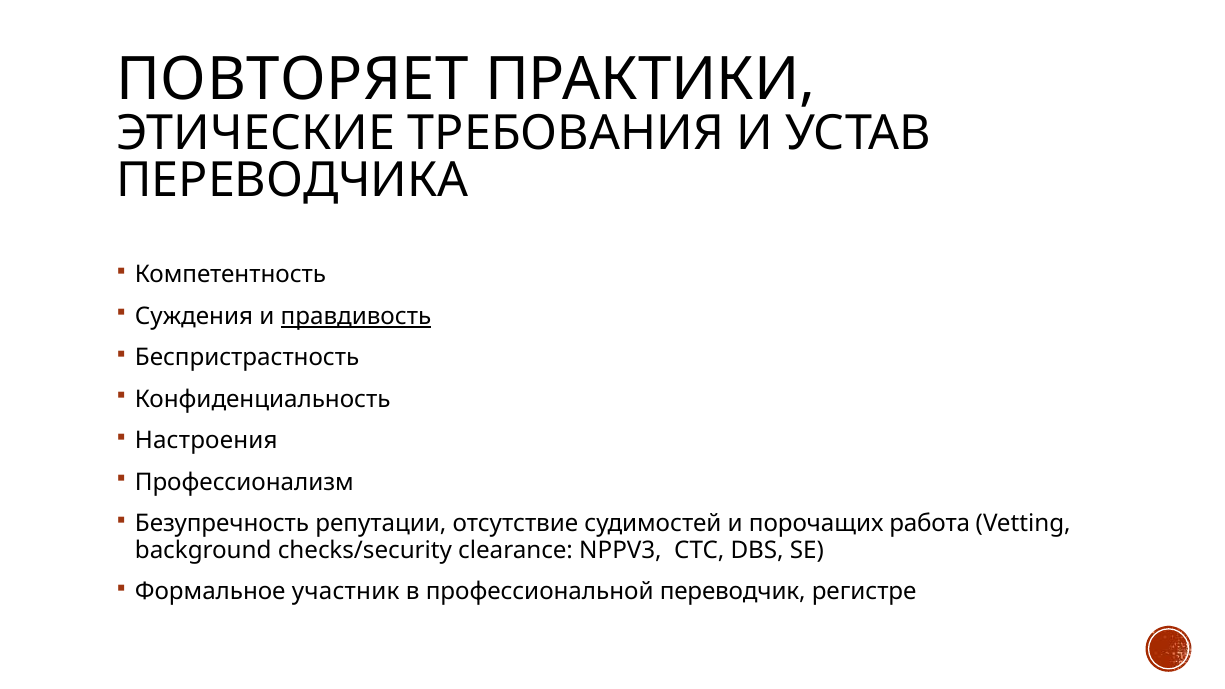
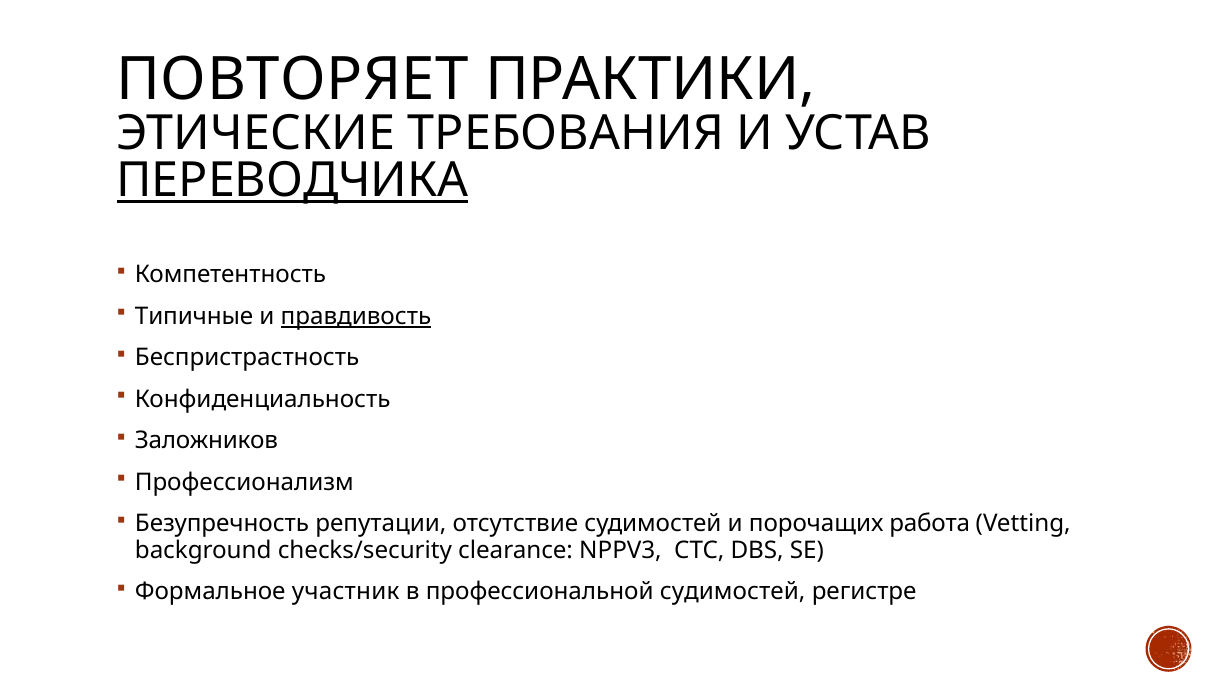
ПЕРЕВОДЧИКА underline: none -> present (292, 180)
Суждения: Суждения -> Типичные (194, 316)
Настроения: Настроения -> Заложников (206, 441)
профессиональной переводчик: переводчик -> судимостей (733, 592)
